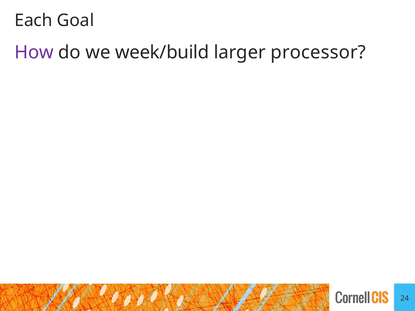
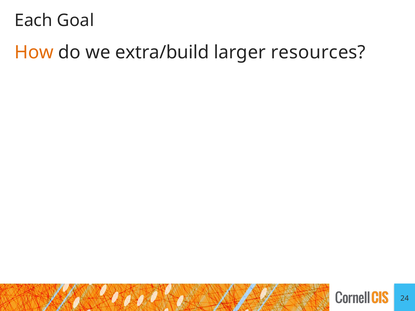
How colour: purple -> orange (34, 52)
week/build: week/build -> extra/build (162, 52)
processor: processor -> resources (318, 52)
